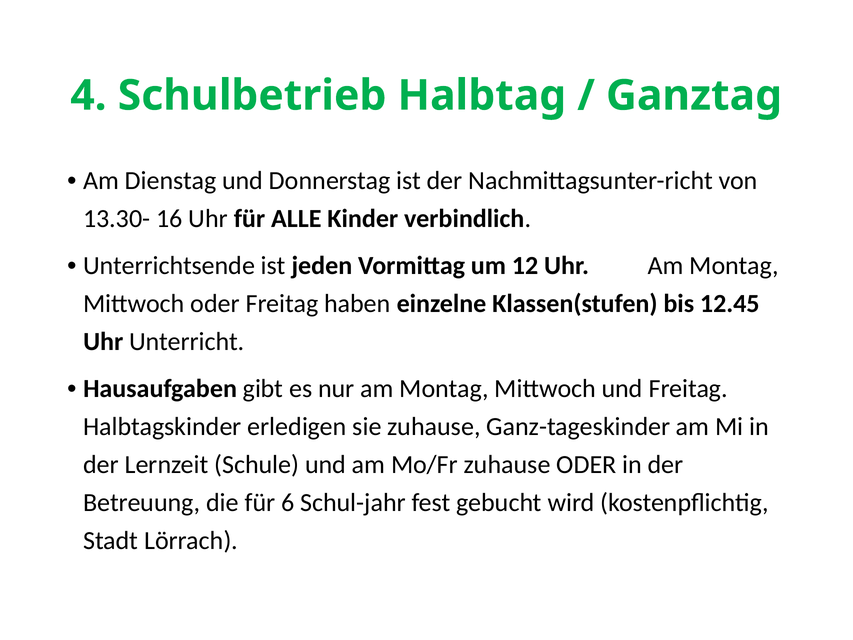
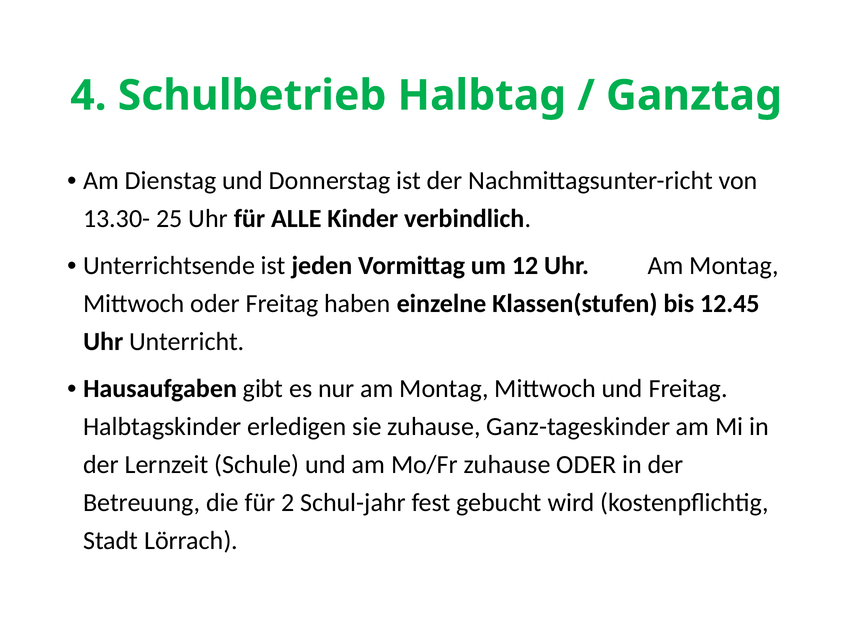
16: 16 -> 25 (169, 219)
6: 6 -> 2 (288, 502)
